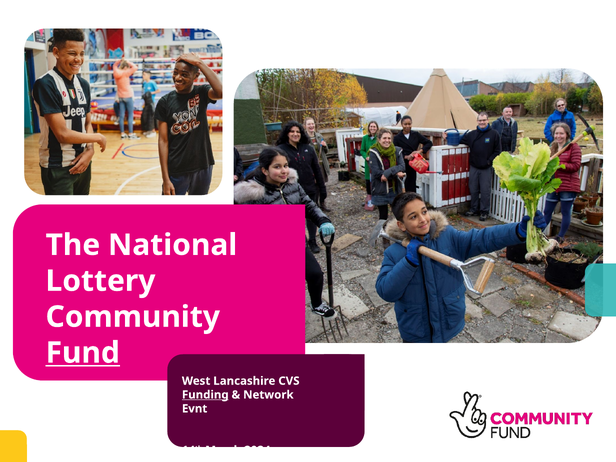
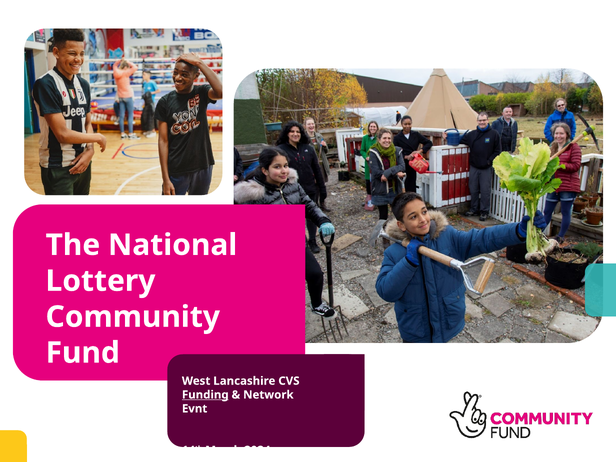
Fund underline: present -> none (83, 353)
